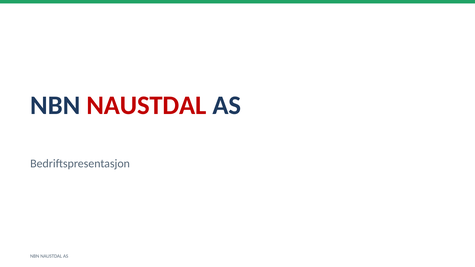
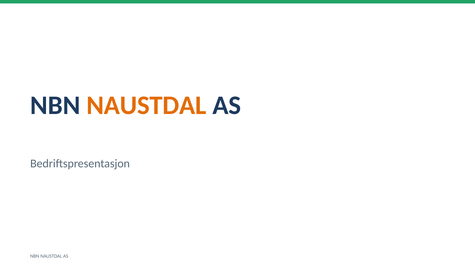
NAUSTDAL colour: red -> orange (146, 105)
